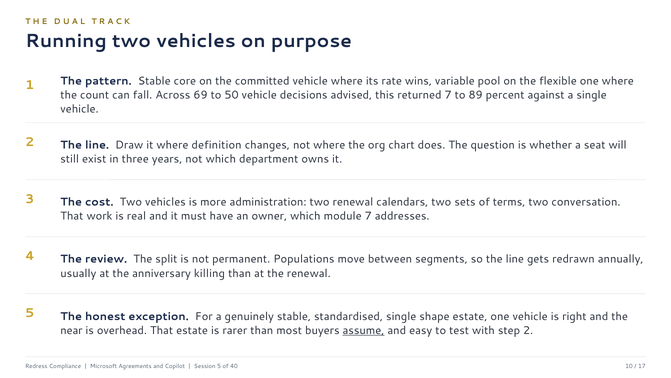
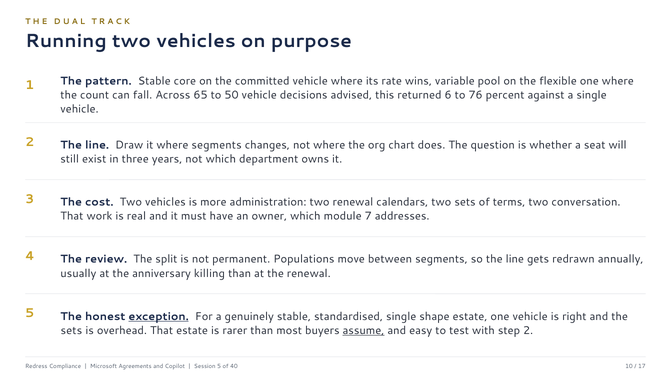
69: 69 -> 65 (201, 95)
returned 7: 7 -> 6 (448, 95)
89: 89 -> 76 (476, 95)
where definition: definition -> segments (217, 145)
exception underline: none -> present (159, 316)
near: near -> sets (71, 330)
